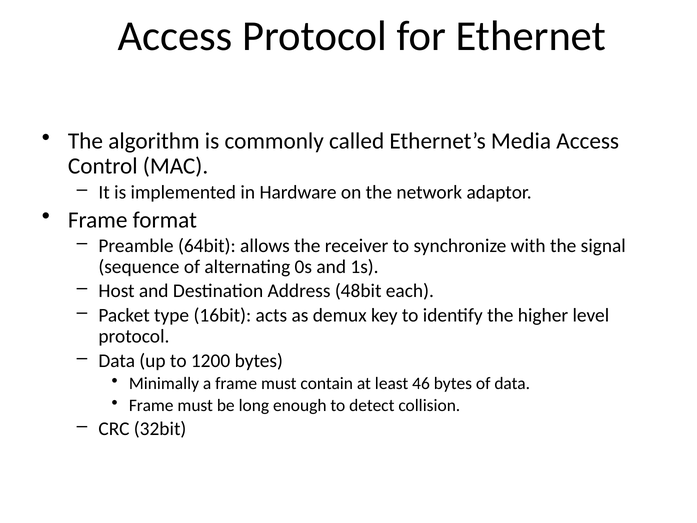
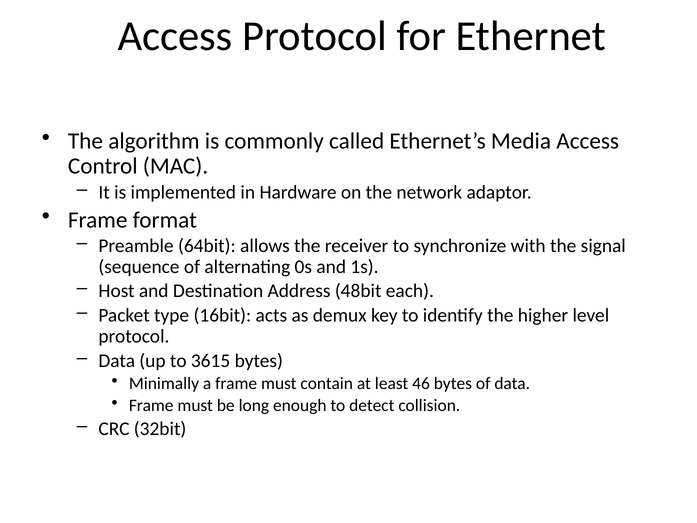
1200: 1200 -> 3615 (211, 361)
